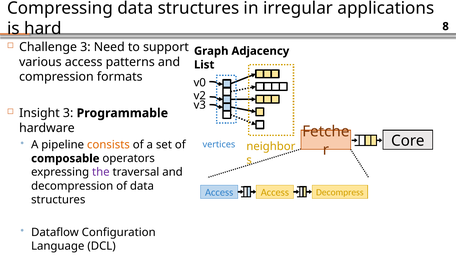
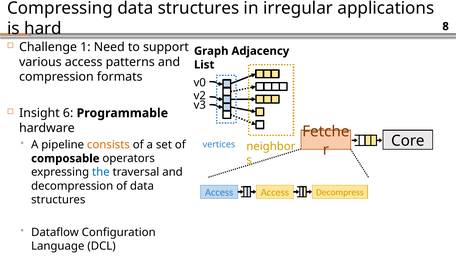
Challenge 3: 3 -> 1 (85, 47)
Insight 3: 3 -> 6 (68, 113)
the colour: purple -> blue (101, 172)
